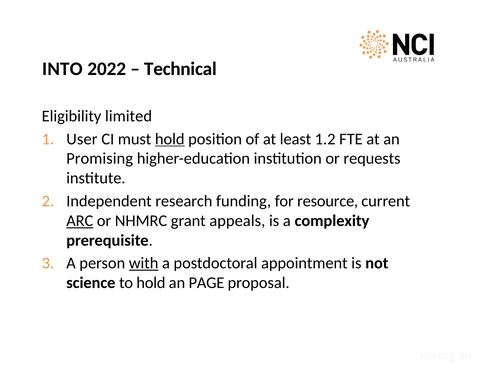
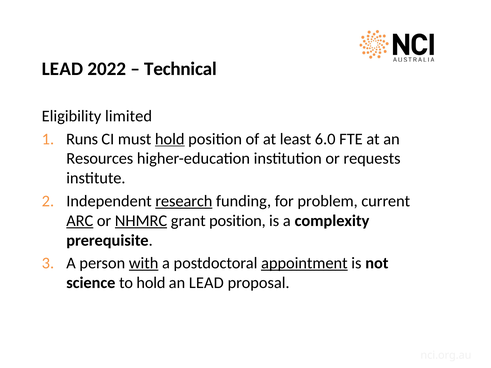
INTO: INTO -> LEAD (62, 69)
User: User -> Runs (82, 139)
1.2: 1.2 -> 6.0 (325, 139)
Promising: Promising -> Resources (100, 159)
research underline: none -> present (184, 201)
resource: resource -> problem (328, 201)
NHMRC underline: none -> present (141, 221)
grant appeals: appeals -> position (237, 221)
appointment underline: none -> present (304, 263)
an PAGE: PAGE -> LEAD (206, 283)
